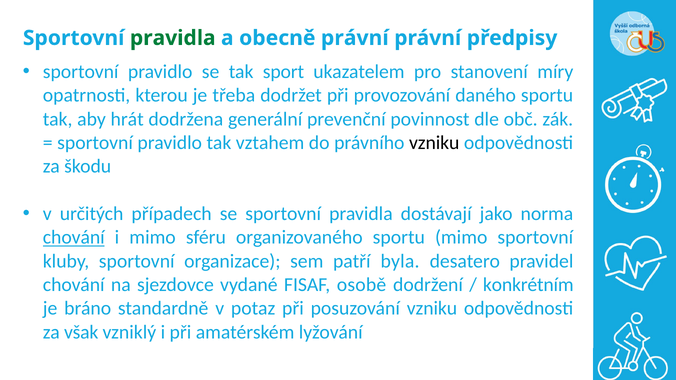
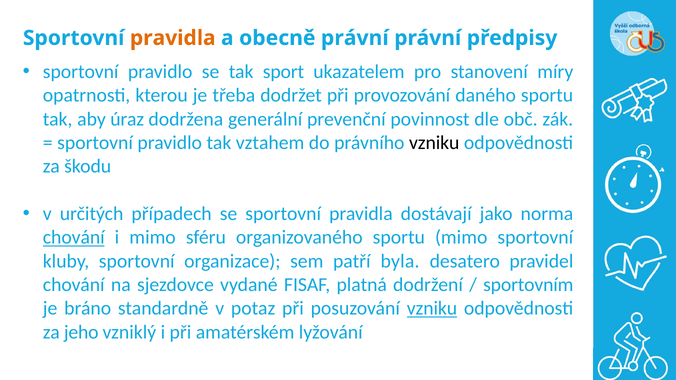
pravidla colour: green -> orange (173, 38)
hrát: hrát -> úraz (127, 119)
osobě: osobě -> platná (362, 285)
konkrétním: konkrétním -> sportovním (528, 285)
vzniku underline: none -> present (432, 309)
však: však -> jeho (81, 332)
